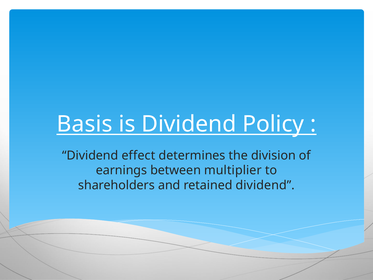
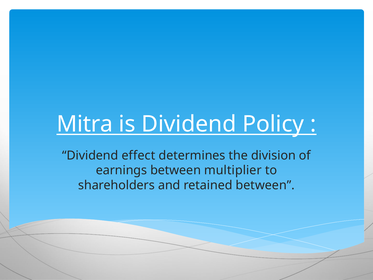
Basis: Basis -> Mitra (85, 124)
retained dividend: dividend -> between (265, 185)
